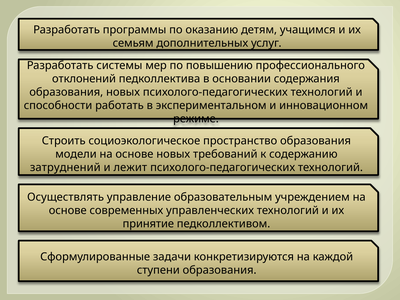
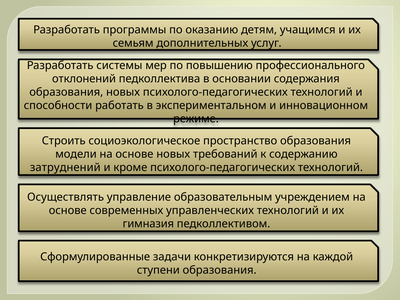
лежит: лежит -> кроме (130, 168)
принятие: принятие -> гимназия (148, 224)
